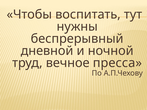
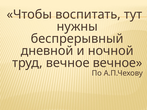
вечное пресса: пресса -> вечное (117, 63)
